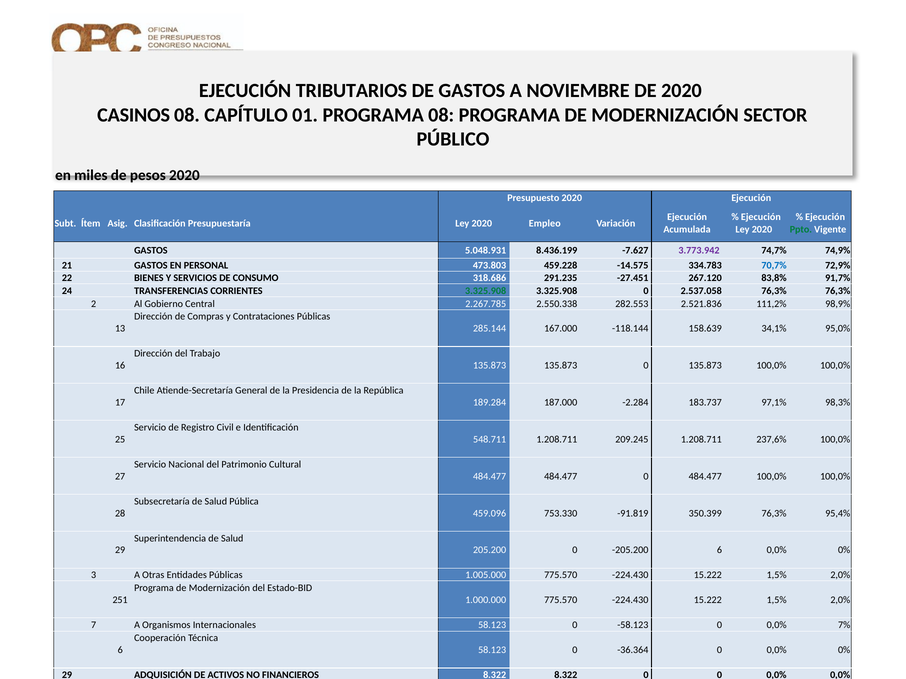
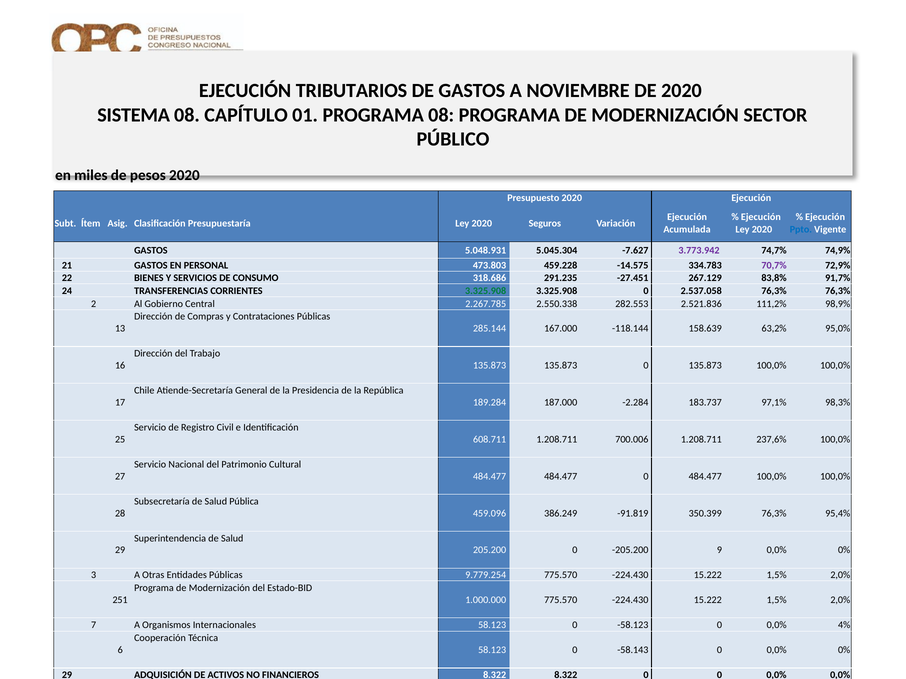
CASINOS: CASINOS -> SISTEMA (134, 115)
Empleo: Empleo -> Seguros (545, 224)
Ppto colour: green -> blue (801, 230)
8.436.199: 8.436.199 -> 5.045.304 (557, 251)
70,7% colour: blue -> purple (774, 266)
267.120: 267.120 -> 267.129 (705, 278)
34,1%: 34,1% -> 63,2% (774, 329)
548.711: 548.711 -> 608.711 (490, 440)
209.245: 209.245 -> 700.006 (632, 440)
753.330: 753.330 -> 386.249 (561, 514)
-205.200 6: 6 -> 9 (719, 551)
1.005.000: 1.005.000 -> 9.779.254 (486, 576)
7%: 7% -> 4% (844, 625)
-36.364: -36.364 -> -58.143 (633, 651)
